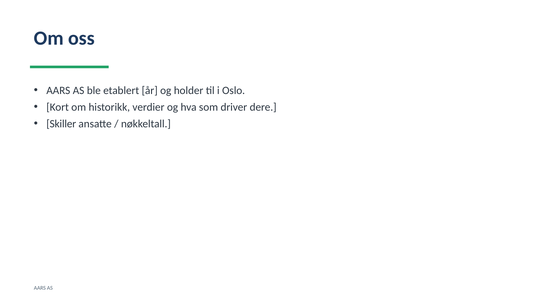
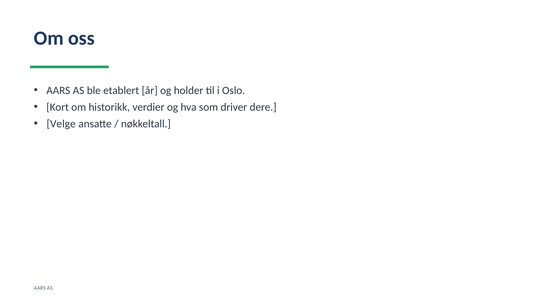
Skiller: Skiller -> Velge (61, 124)
